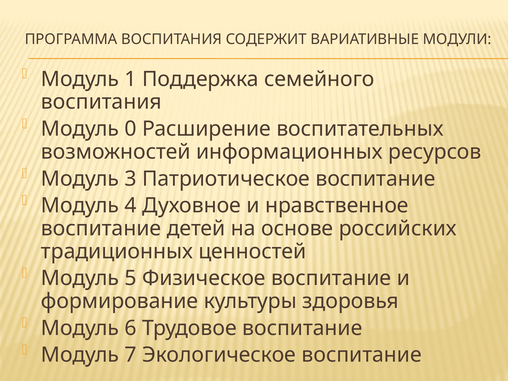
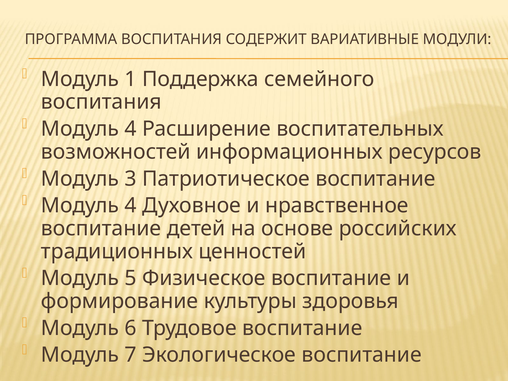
0: 0 -> 4 (131, 129)
